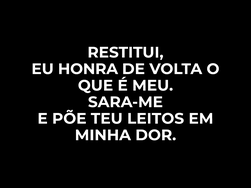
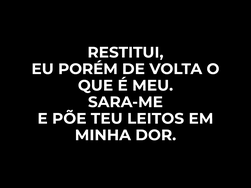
HONRA: HONRA -> PORÉM (88, 69)
